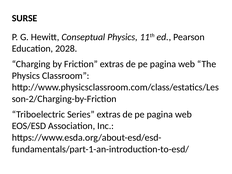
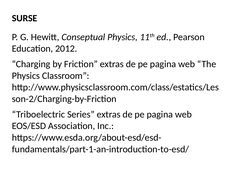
2028: 2028 -> 2012 (66, 49)
